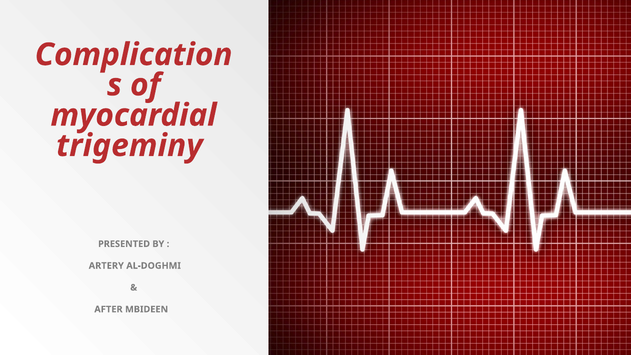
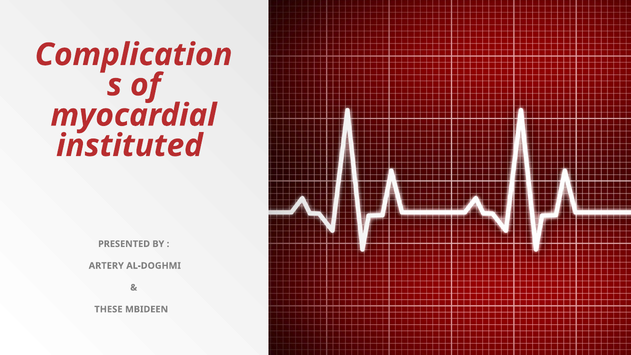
trigeminy: trigeminy -> instituted (130, 146)
AFTER: AFTER -> THESE (108, 309)
